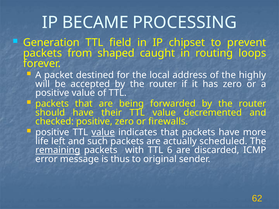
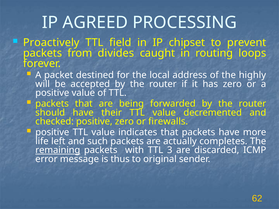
BECAME: BECAME -> AGREED (95, 22)
Generation: Generation -> Proactively (51, 43)
shaped: shaped -> divides (116, 53)
value underline: present -> none (103, 132)
scheduled: scheduled -> completes (223, 141)
6: 6 -> 3 (170, 150)
